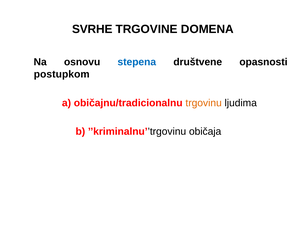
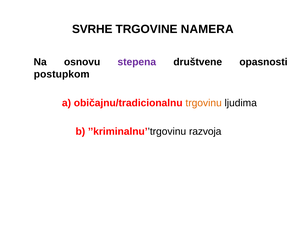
DOMENA: DOMENA -> NAMERA (207, 29)
stepena colour: blue -> purple (137, 62)
običaja: običaja -> razvoja (205, 131)
